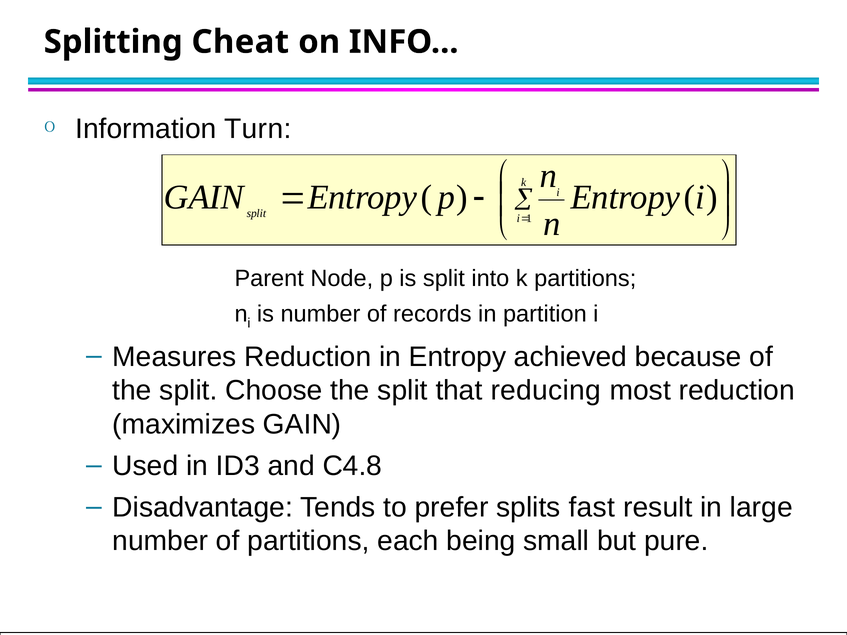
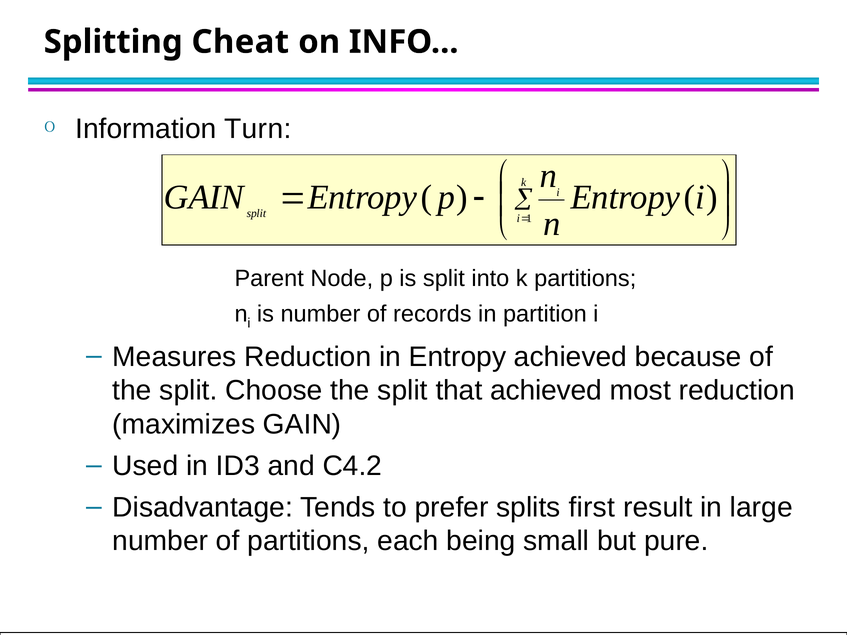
that reducing: reducing -> achieved (546, 391)
C4.8: C4.8 -> C4.2 (352, 466)
fast: fast -> first (592, 507)
